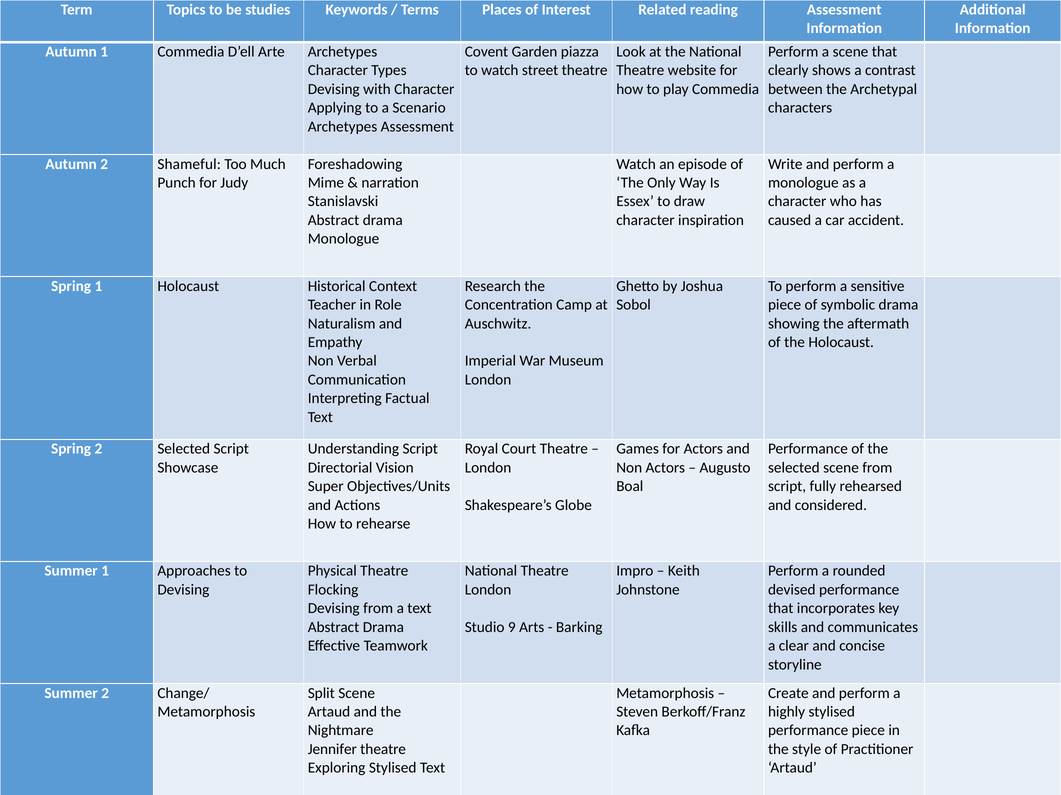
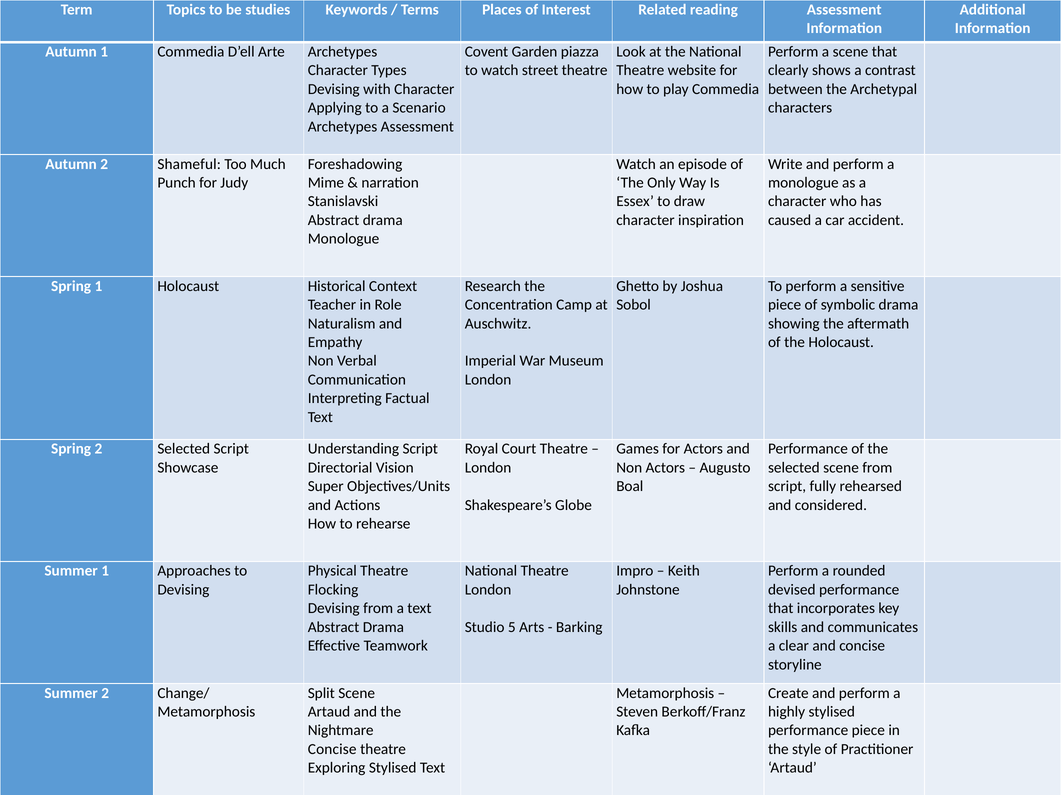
9: 9 -> 5 (512, 628)
Jennifer: Jennifer -> Concise (332, 750)
